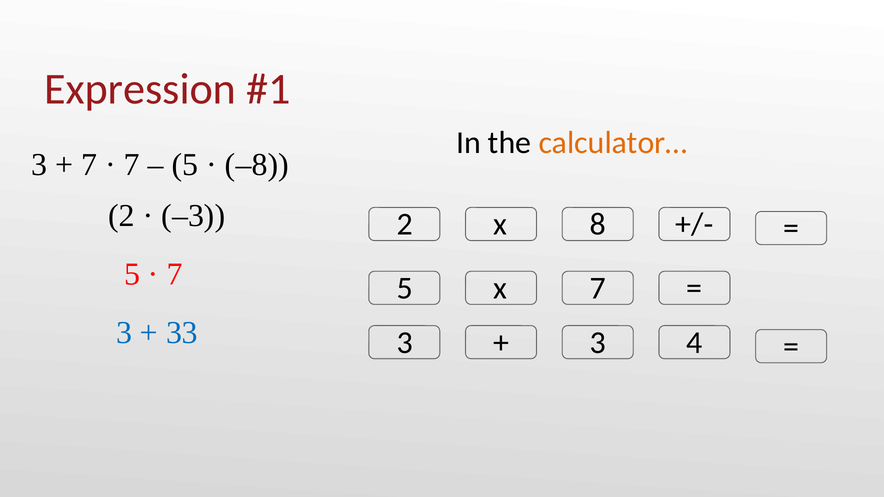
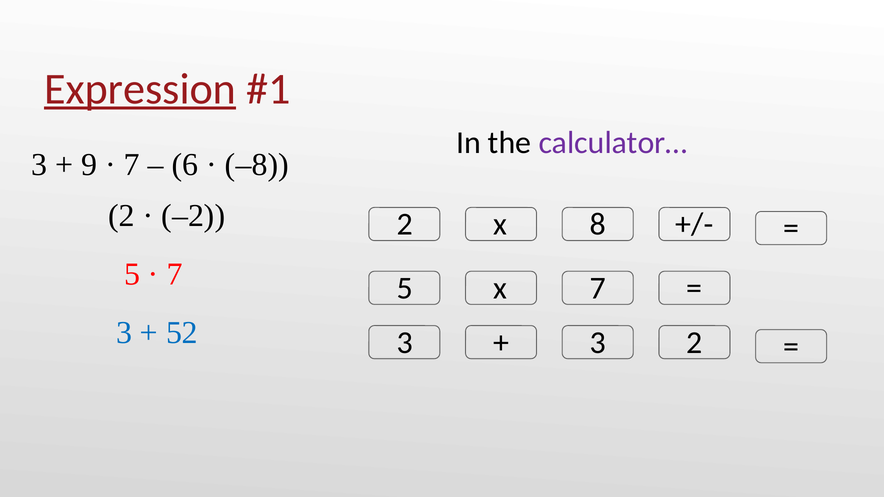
Expression underline: none -> present (140, 89)
calculator… colour: orange -> purple (613, 143)
7: 7 -> 9 (89, 165)
5: 5 -> 6 (185, 165)
–3: –3 -> –2 (193, 216)
33: 33 -> 52 (182, 333)
4: 4 -> 2 (694, 343)
